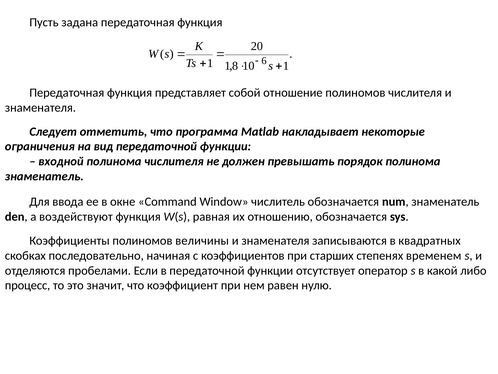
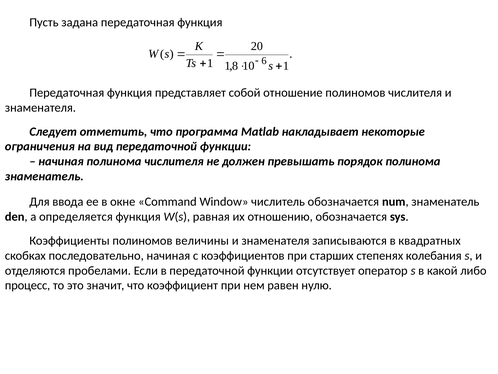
входной: входной -> начиная (61, 161)
воздействуют: воздействуют -> определяется (76, 216)
временем: временем -> колебания (434, 255)
